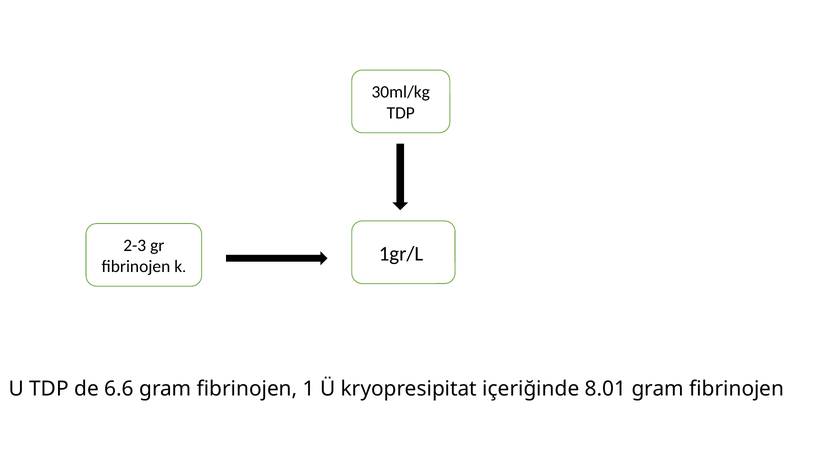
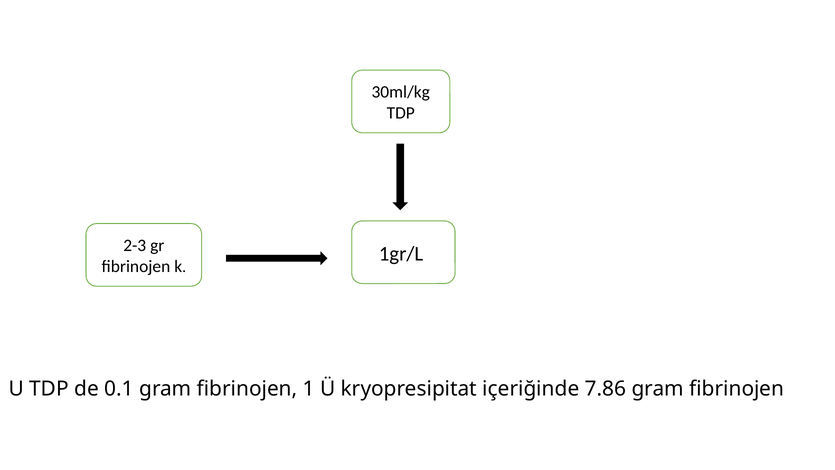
6.6: 6.6 -> 0.1 (119, 389)
8.01: 8.01 -> 7.86 (605, 389)
